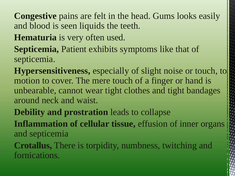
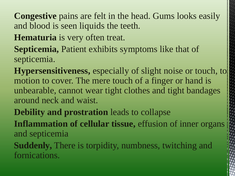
used: used -> treat (116, 37)
Crotallus: Crotallus -> Suddenly (33, 146)
